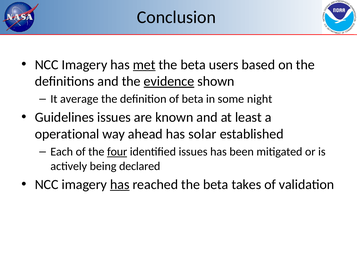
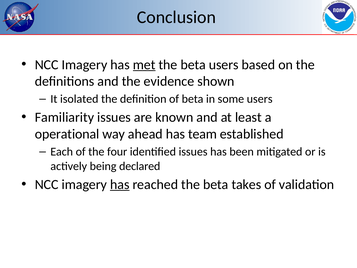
evidence underline: present -> none (169, 81)
average: average -> isolated (79, 99)
some night: night -> users (260, 99)
Guidelines: Guidelines -> Familiarity (64, 117)
solar: solar -> team (203, 134)
four underline: present -> none (117, 152)
